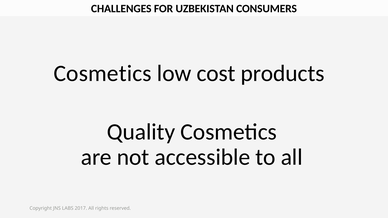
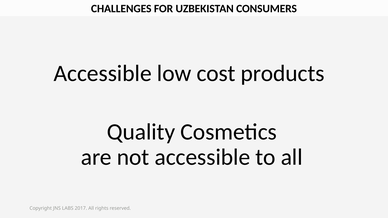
Cosmetics: Cosmetics -> Accessible (103, 73)
